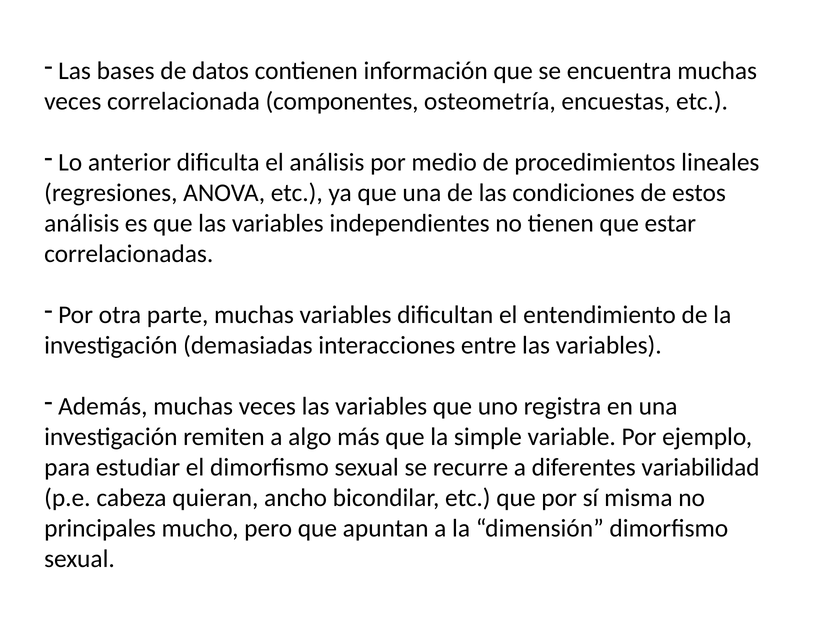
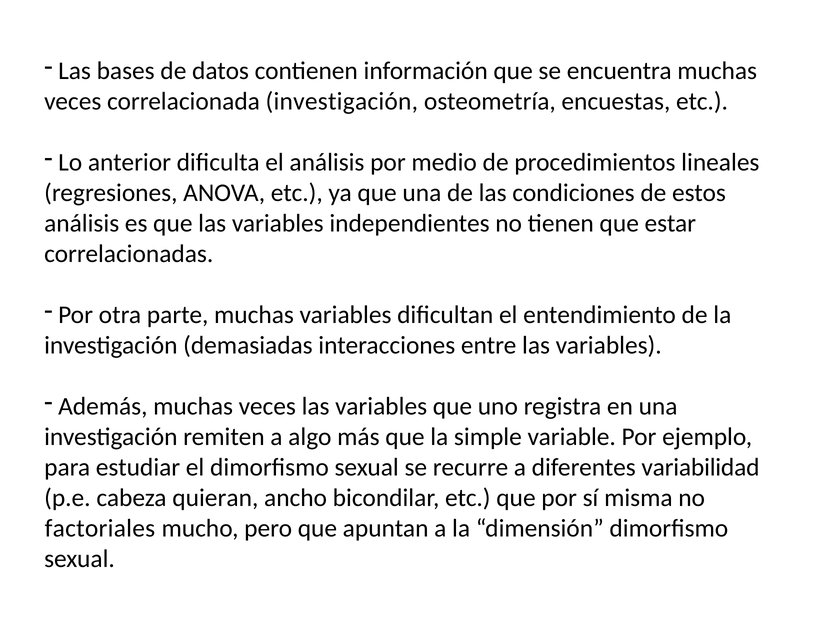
correlacionada componentes: componentes -> investigación (342, 102)
principales: principales -> factoriales (100, 529)
